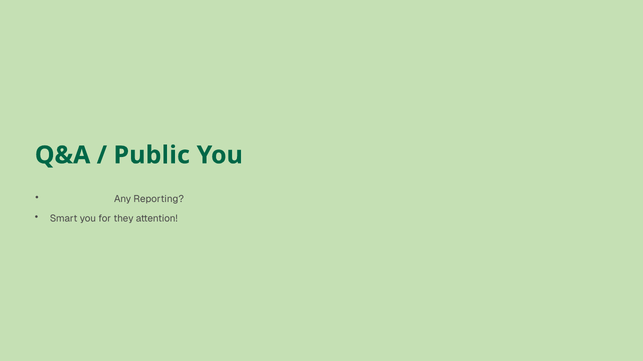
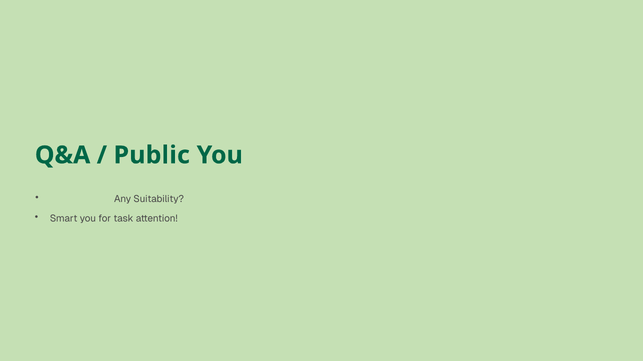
Reporting: Reporting -> Suitability (159, 199)
they: they -> task (124, 219)
